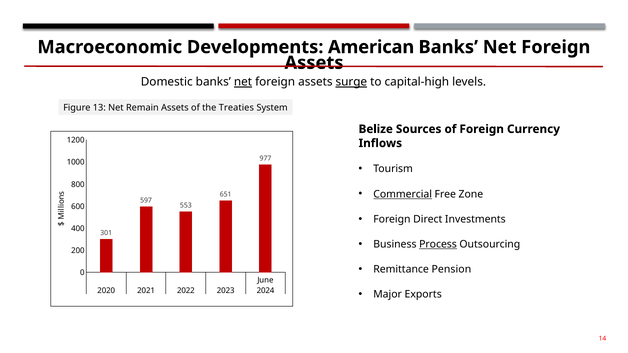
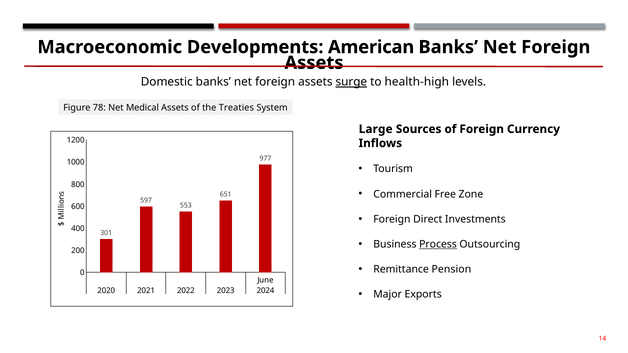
net underline: present -> none (243, 82)
capital-high: capital-high -> health-high (417, 82)
13: 13 -> 78 (99, 108)
Remain: Remain -> Medical (142, 108)
Belize: Belize -> Large (376, 129)
Commercial underline: present -> none (403, 194)
